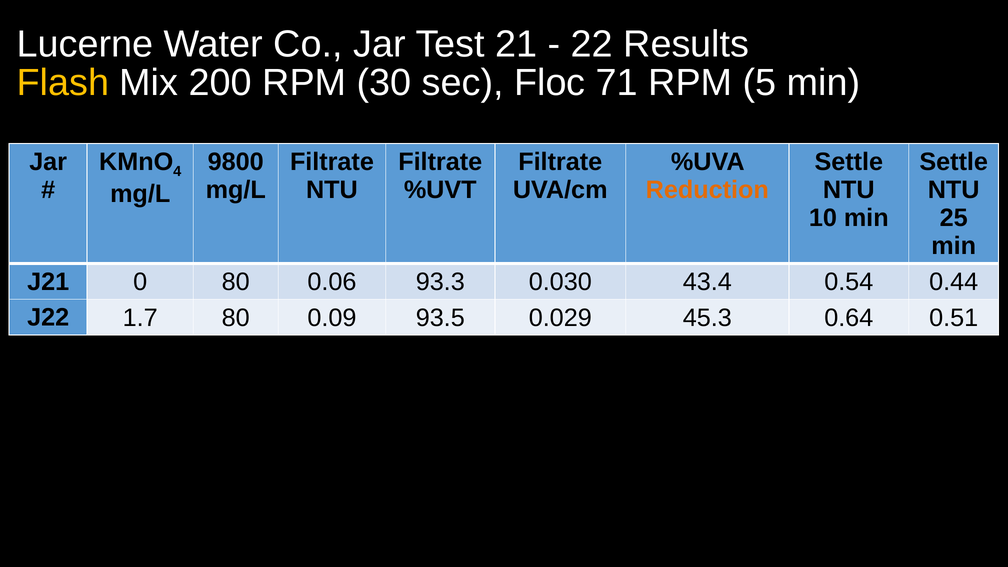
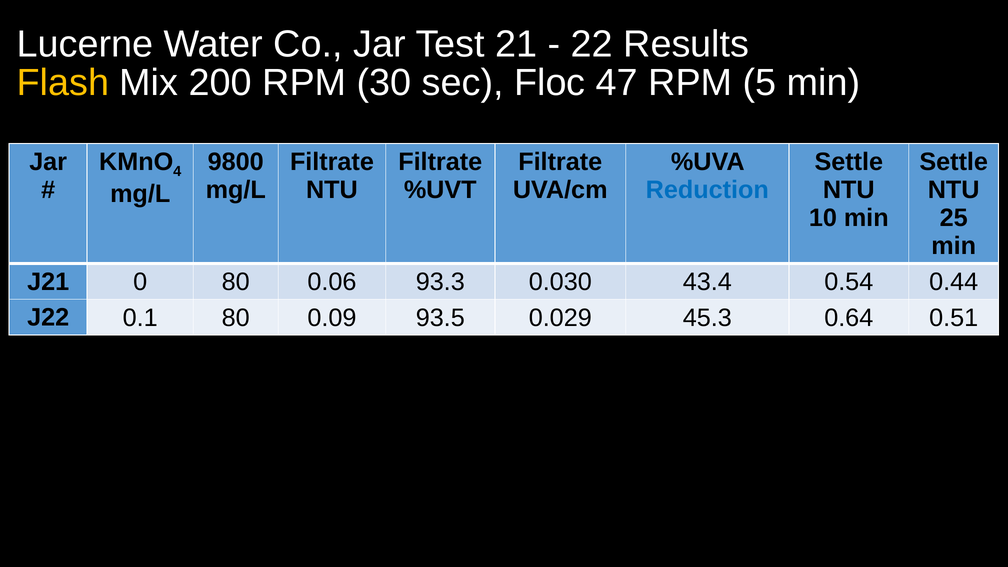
71: 71 -> 47 (617, 83)
Reduction colour: orange -> blue (707, 190)
1.7: 1.7 -> 0.1 (140, 318)
